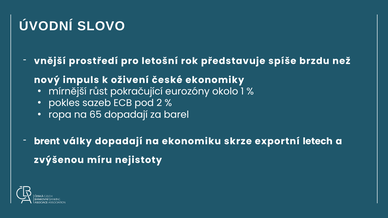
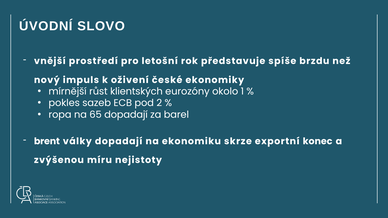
pokračující: pokračující -> klientských (136, 92)
letech: letech -> konec (318, 141)
